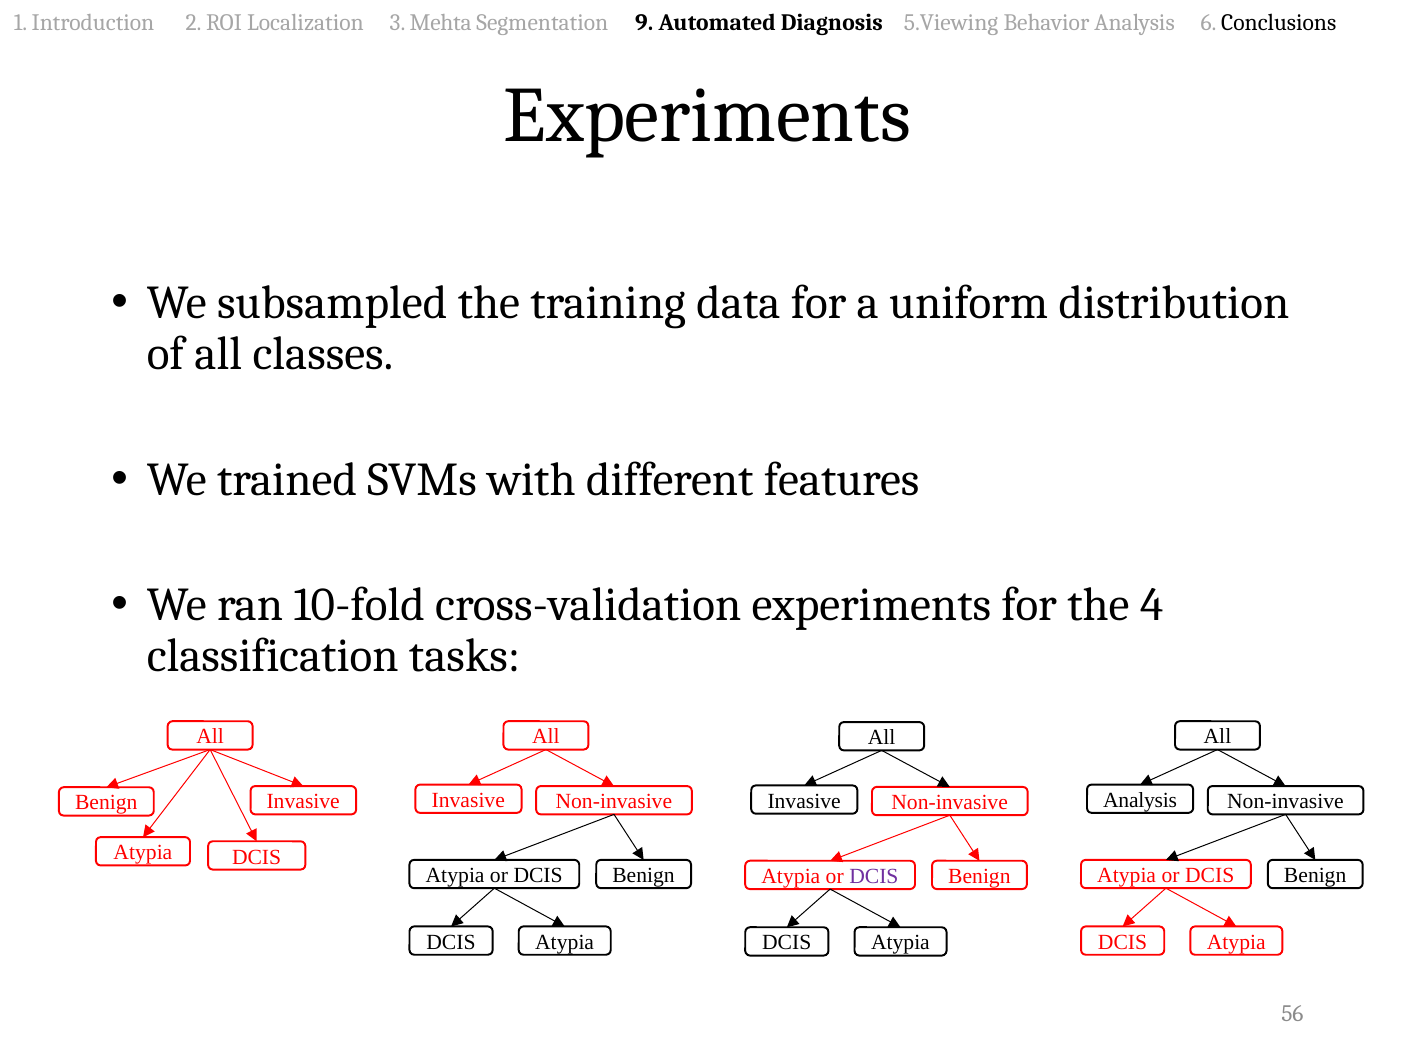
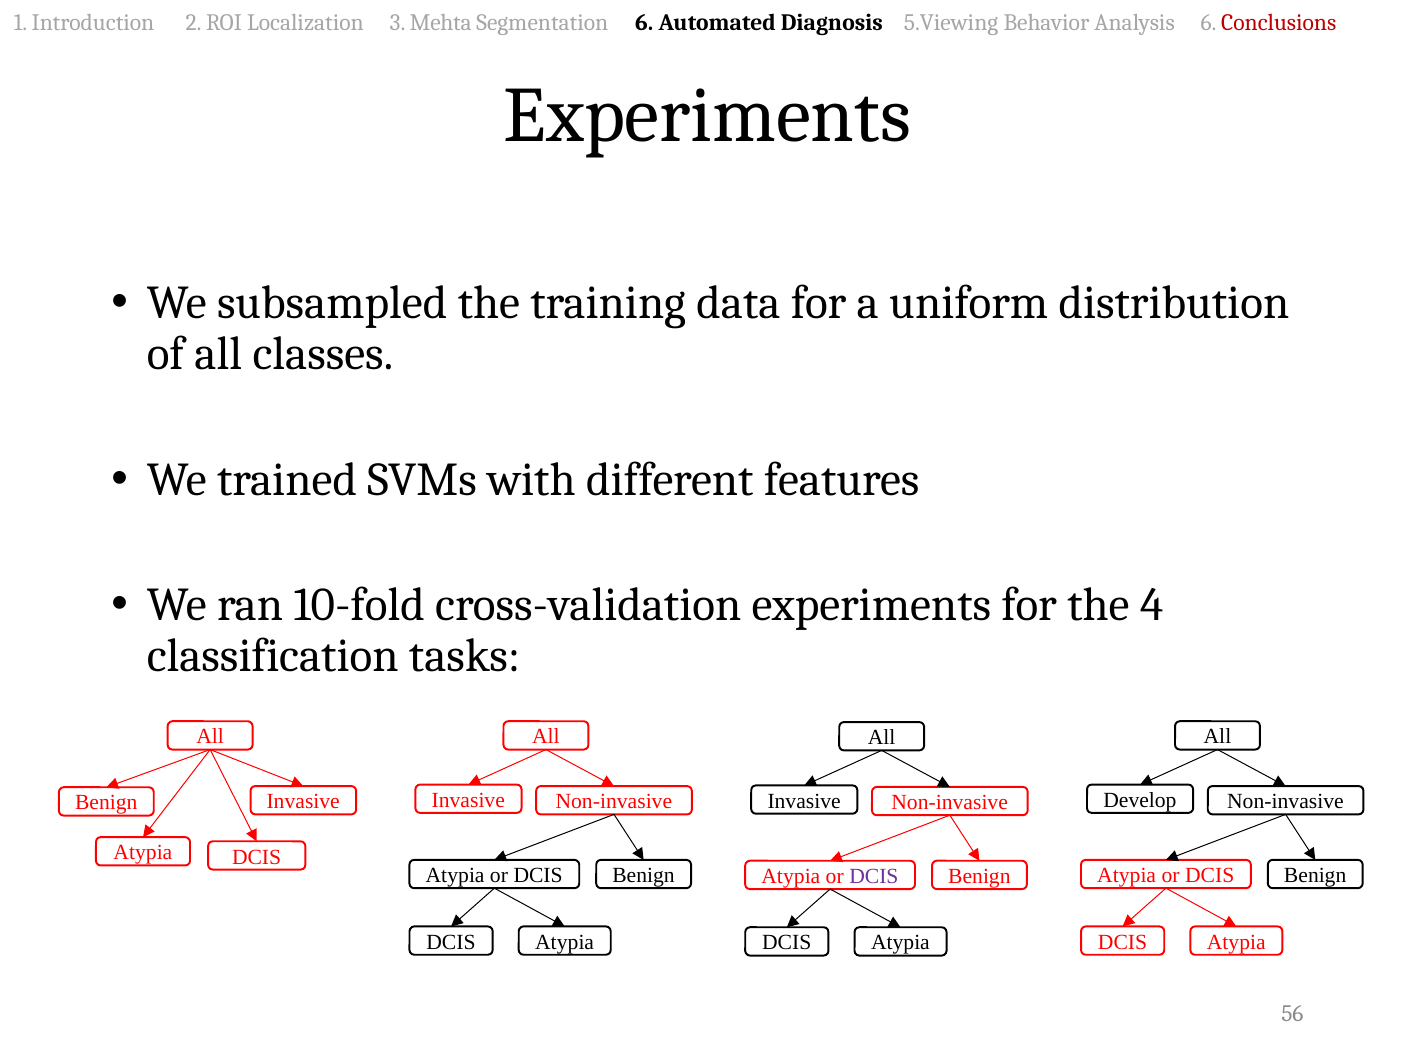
Segmentation 9: 9 -> 6 (644, 23)
Conclusions colour: black -> red (1279, 23)
Analysis: Analysis -> Develop (1140, 800)
